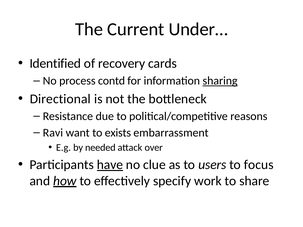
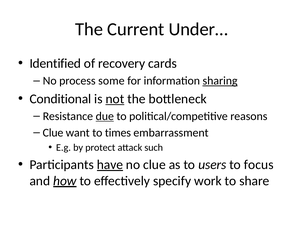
contd: contd -> some (111, 81)
Directional: Directional -> Conditional (60, 99)
not underline: none -> present (115, 99)
due underline: none -> present (105, 116)
Ravi: Ravi -> Clue (53, 133)
exists: exists -> times (118, 133)
needed: needed -> protect (100, 148)
over: over -> such (154, 148)
